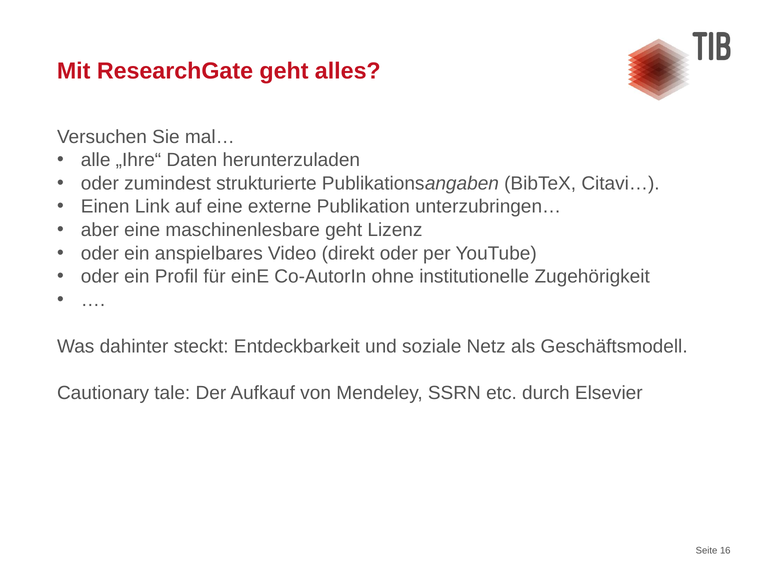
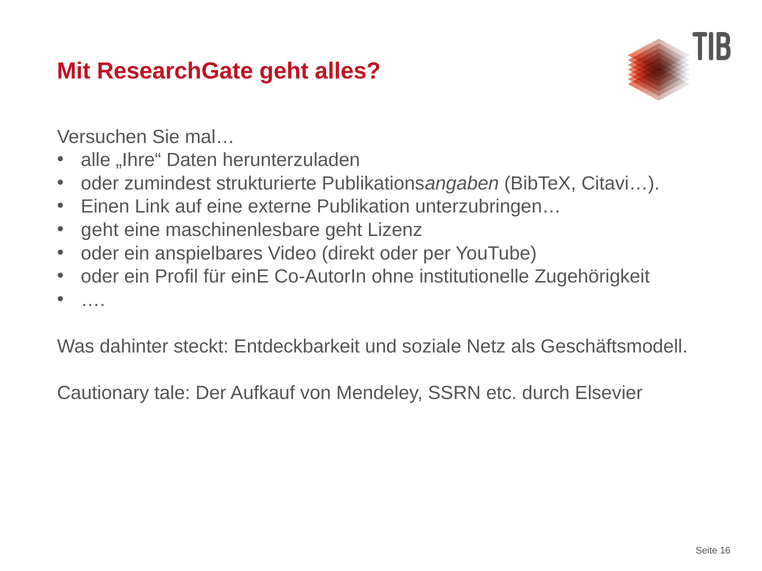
aber: aber -> geht (100, 230)
